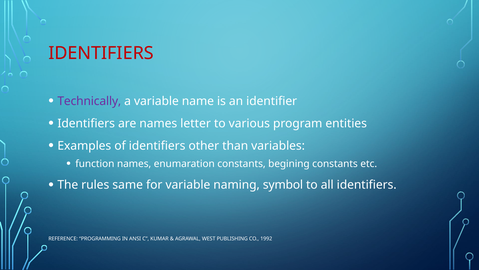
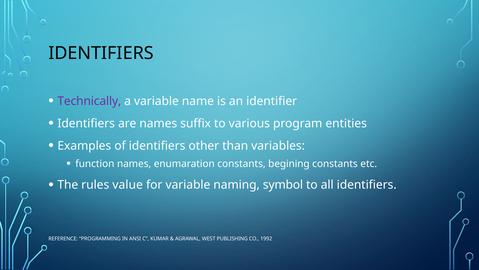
IDENTIFIERS colour: red -> black (101, 53)
letter: letter -> suffix (196, 123)
same: same -> value (128, 185)
